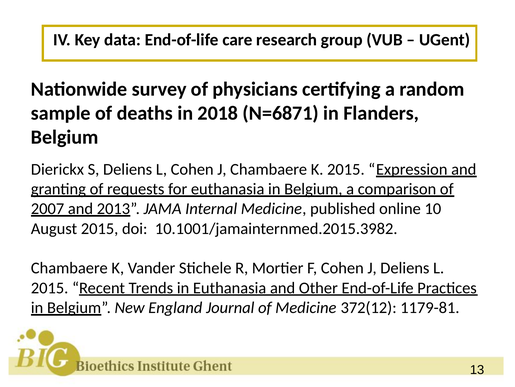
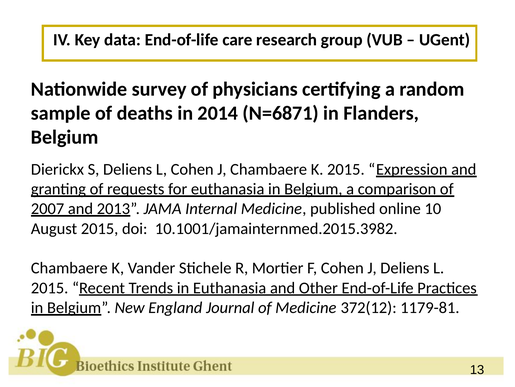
2018: 2018 -> 2014 (218, 113)
